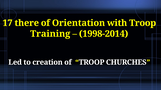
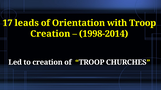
there: there -> leads (27, 23)
Training: Training -> Creation (50, 34)
